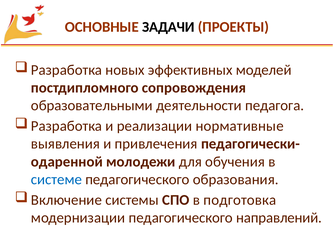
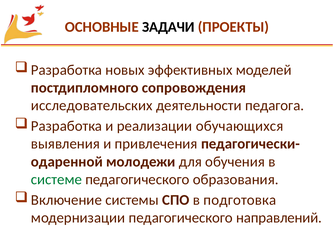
образовательными: образовательными -> исследовательских (92, 106)
нормативные: нормативные -> обучающихся (240, 126)
системе colour: blue -> green (56, 180)
